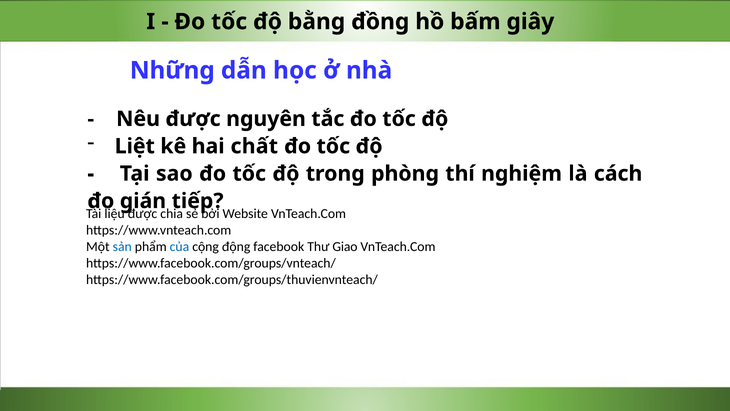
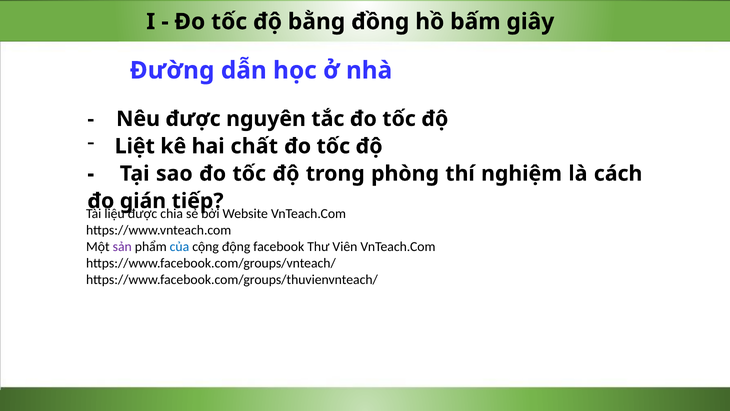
Những: Những -> Đường (172, 70)
sản colour: blue -> purple (122, 247)
Giao: Giao -> Viên (345, 247)
